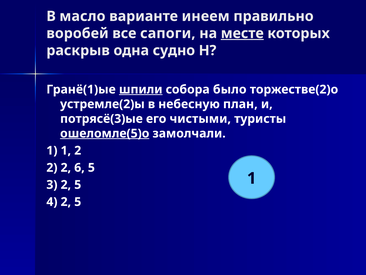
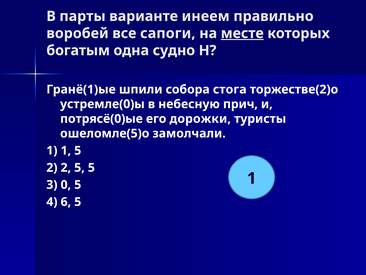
масло: масло -> парты (82, 16)
раскрыв: раскрыв -> богатым (78, 50)
шпили underline: present -> none (141, 89)
было: было -> стога (230, 89)
устремле(2)ы: устремле(2)ы -> устремле(0)ы (102, 104)
план: план -> прич (240, 104)
потрясё(3)ые: потрясё(3)ые -> потрясё(0)ые (101, 119)
чистыми: чистыми -> дорожки (200, 119)
ошеломле(5)о underline: present -> none (105, 133)
1 2: 2 -> 5 (78, 150)
2 6: 6 -> 5 (79, 167)
3 2: 2 -> 0 (66, 184)
4 2: 2 -> 6 (66, 202)
